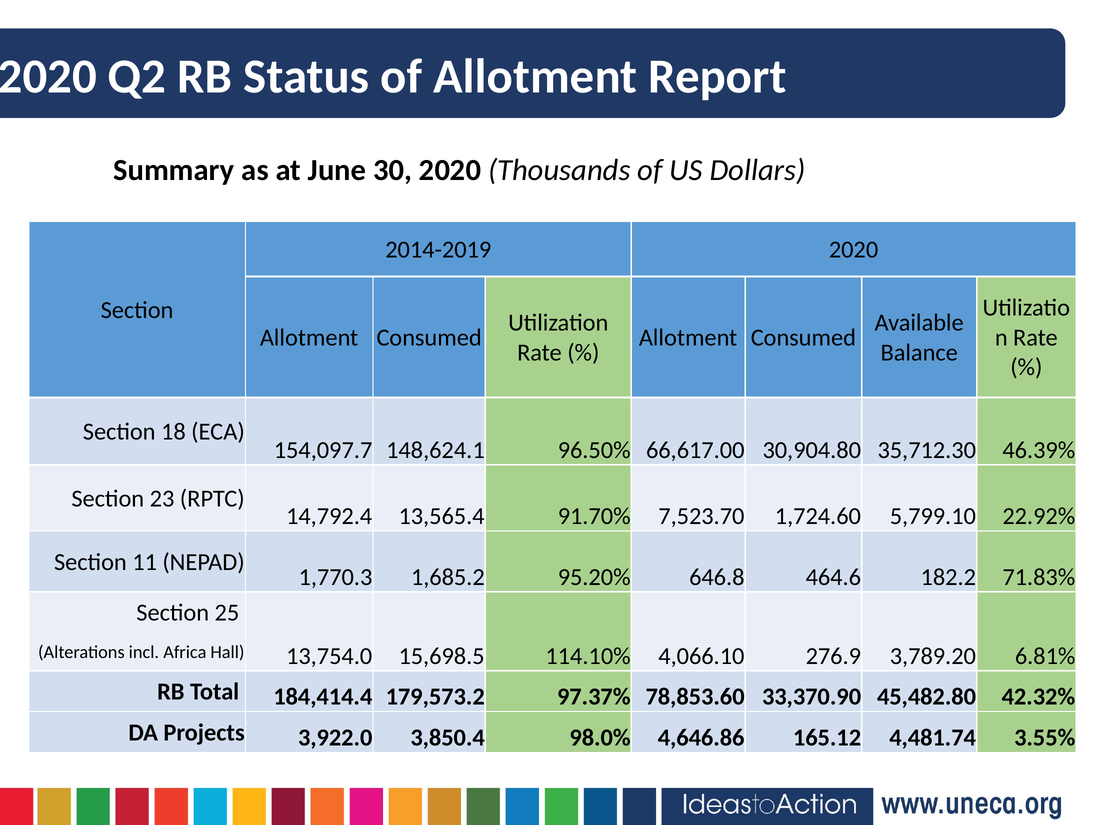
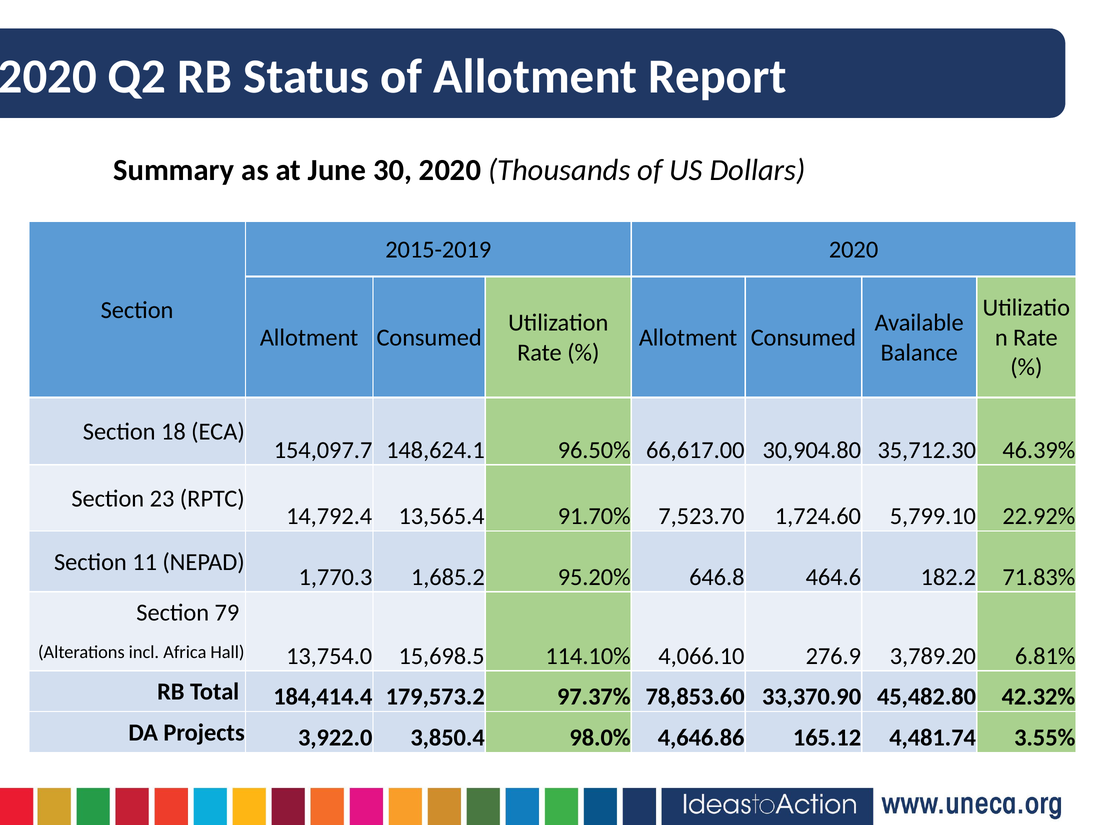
2014-2019: 2014-2019 -> 2015-2019 (438, 250)
25: 25 -> 79 (227, 613)
